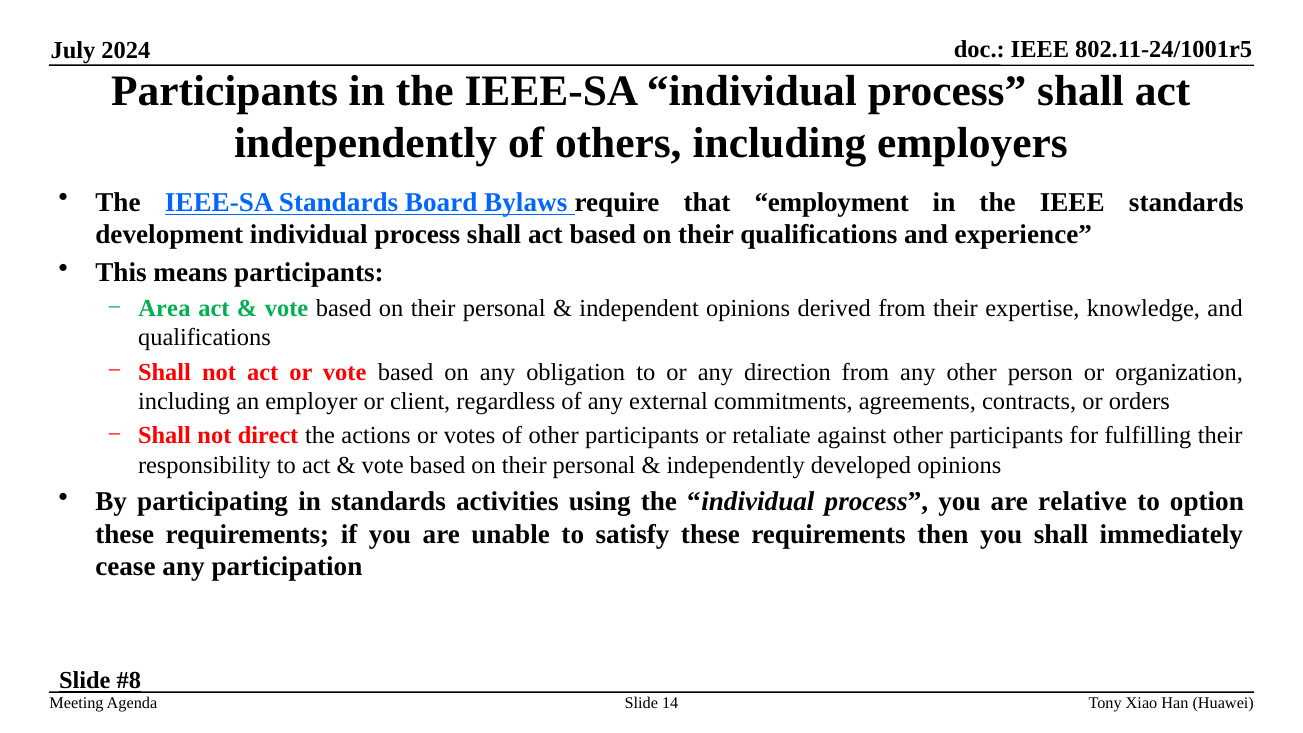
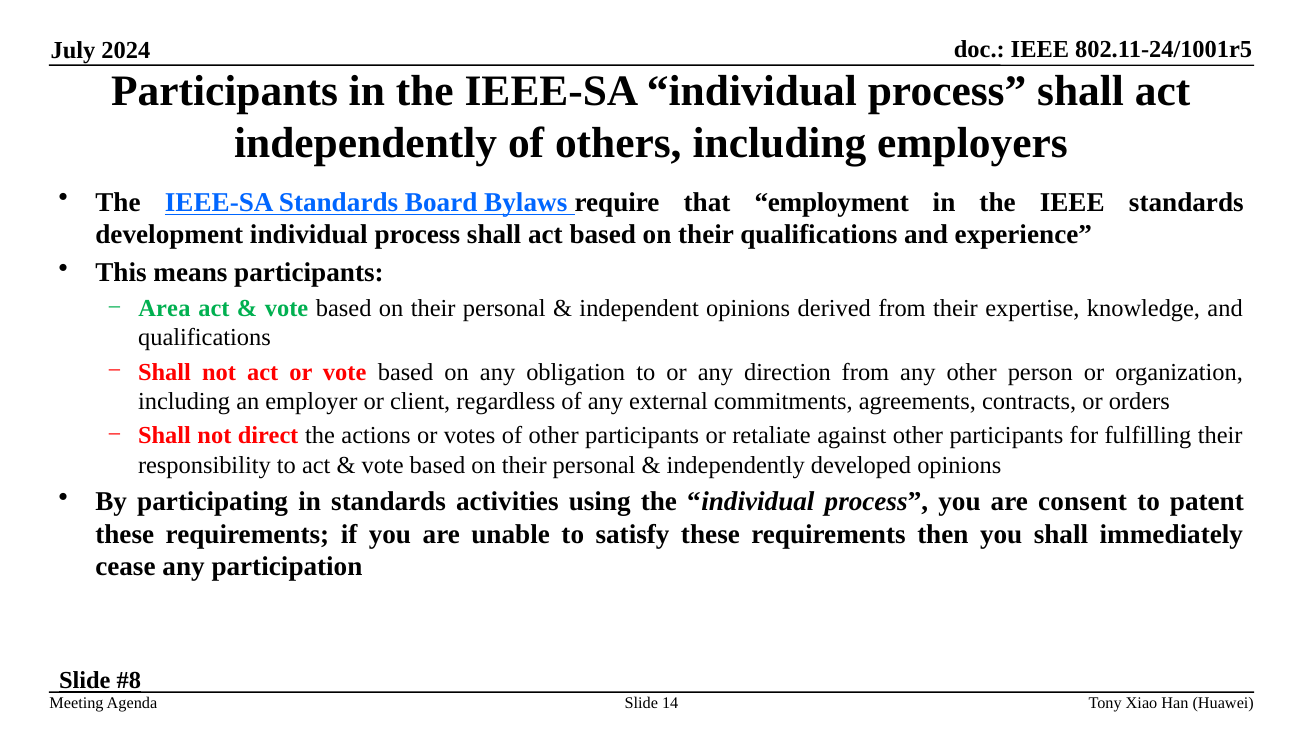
relative: relative -> consent (1083, 501)
option: option -> patent (1207, 501)
